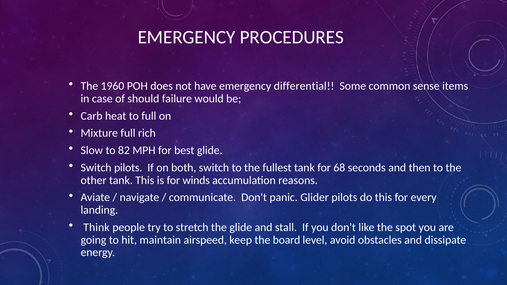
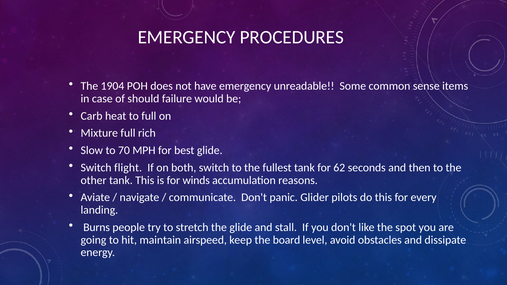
1960: 1960 -> 1904 (112, 86)
differential: differential -> unreadable (304, 86)
82: 82 -> 70 (124, 150)
Switch pilots: pilots -> flight (128, 168)
68: 68 -> 62 (339, 168)
Think: Think -> Burns (97, 227)
